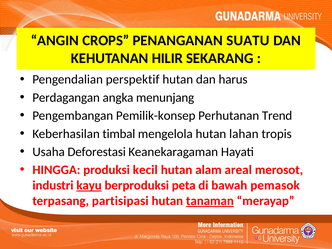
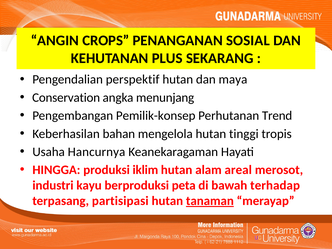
SUATU: SUATU -> SOSIAL (248, 41)
HILIR: HILIR -> PLUS (167, 58)
harus: harus -> maya (233, 79)
Perdagangan: Perdagangan -> Conservation (66, 98)
timbal: timbal -> bahan (119, 134)
lahan: lahan -> tinggi (244, 134)
Deforestasi: Deforestasi -> Hancurnya (97, 152)
kecil: kecil -> iklim (145, 170)
kayu underline: present -> none (89, 185)
pemasok: pemasok -> terhadap (275, 185)
